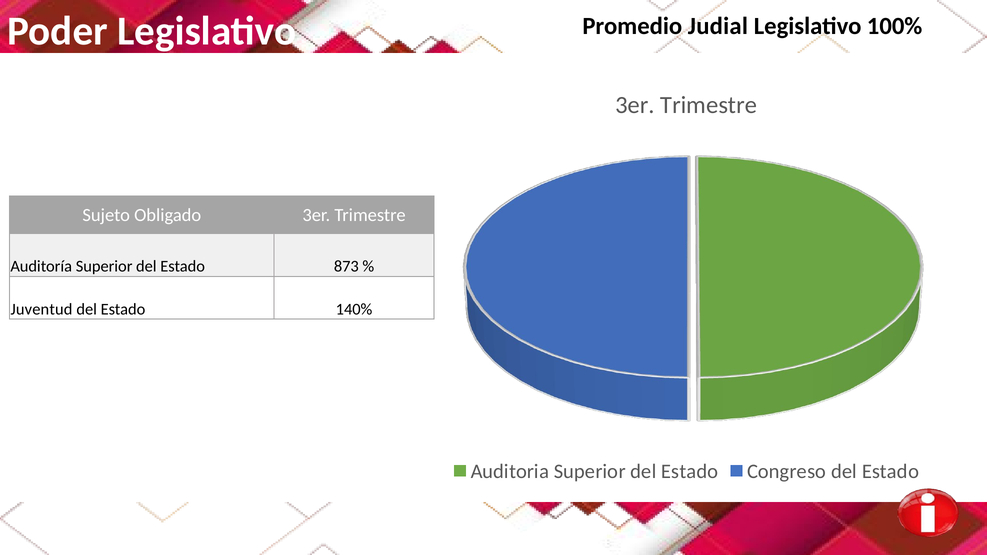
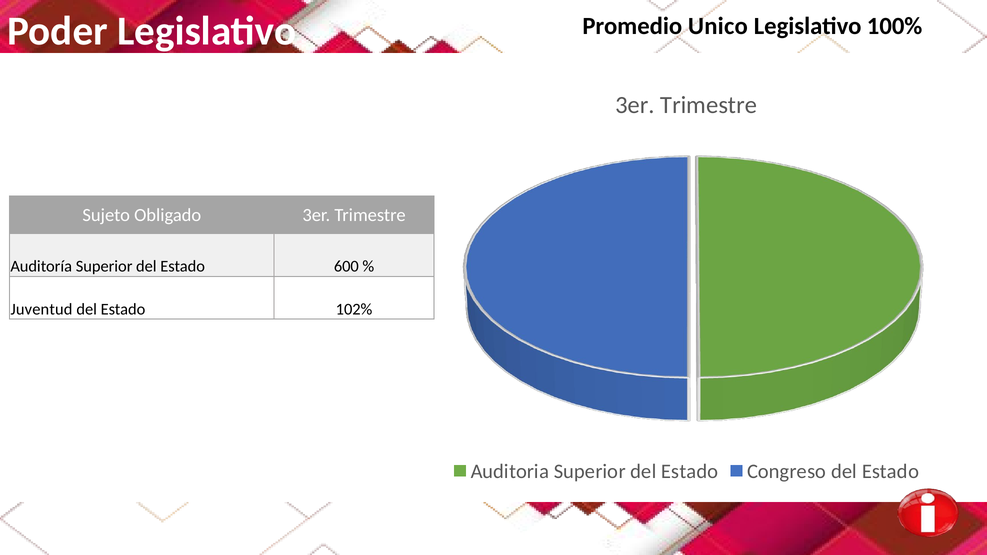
Judial: Judial -> Unico (718, 26)
873: 873 -> 600 (346, 267)
140%: 140% -> 102% (354, 309)
